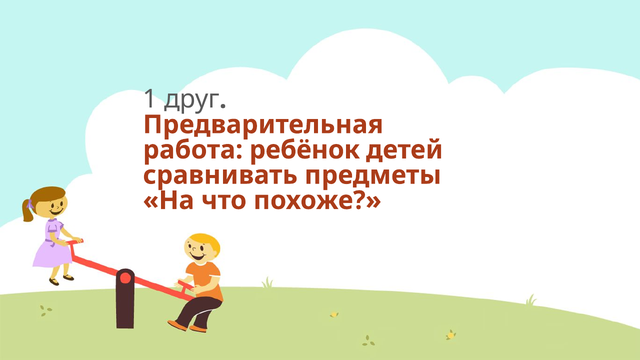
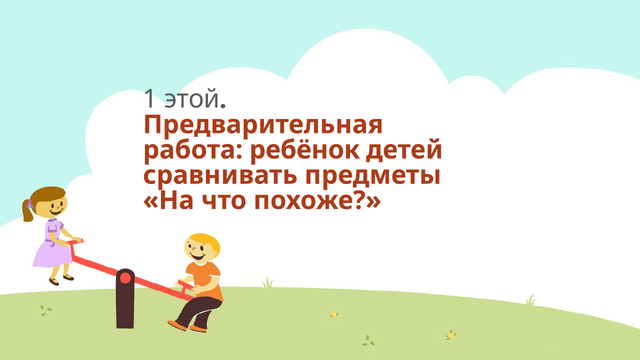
друг: друг -> этой (192, 99)
